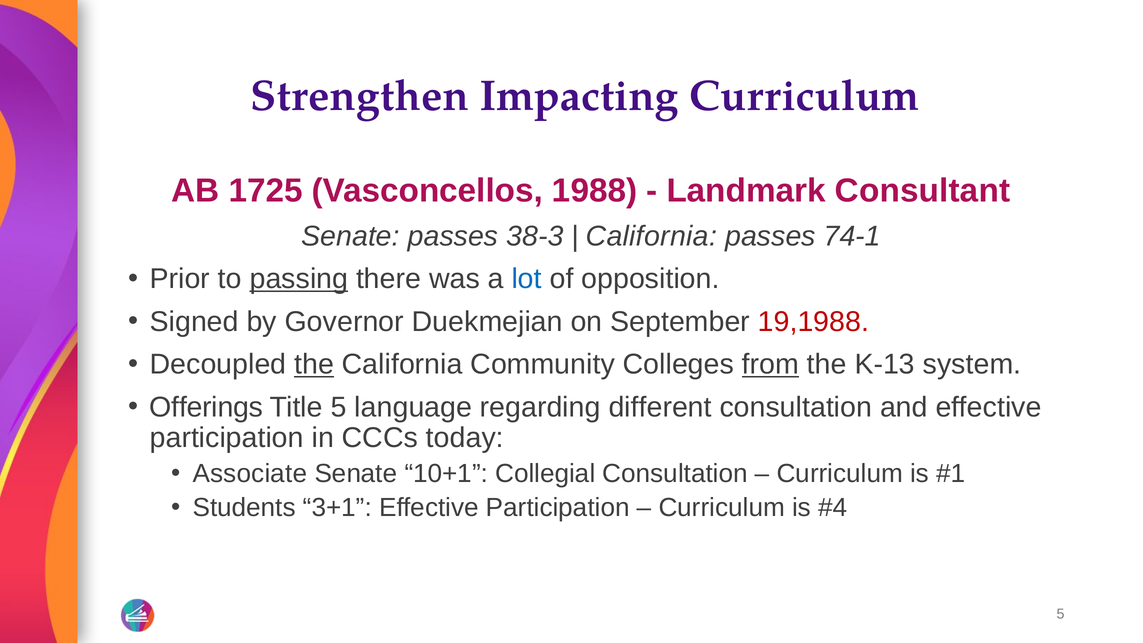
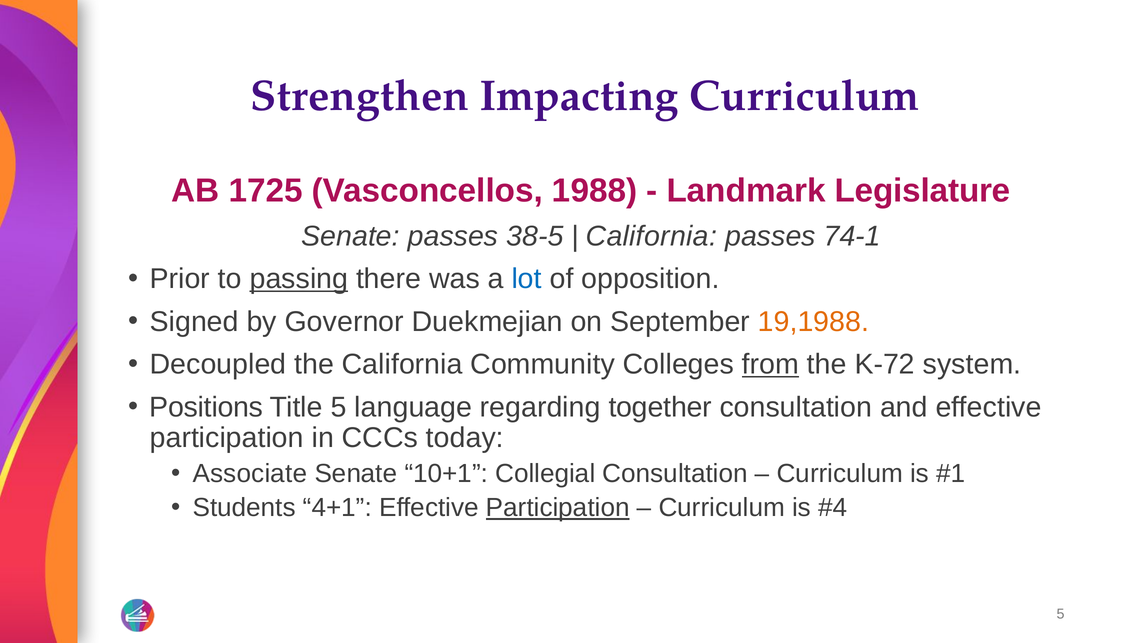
Consultant: Consultant -> Legislature (923, 191)
38-3: 38-3 -> 38-5 (535, 236)
19,1988 colour: red -> orange (813, 322)
the underline: present -> none (314, 364)
K-13: K-13 -> K-72 (885, 364)
Offerings: Offerings -> Positions (206, 407)
different: different -> together (660, 407)
3+1: 3+1 -> 4+1 (337, 508)
Participation underline: none -> present (558, 508)
